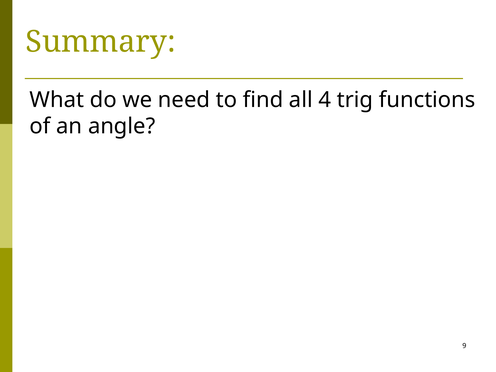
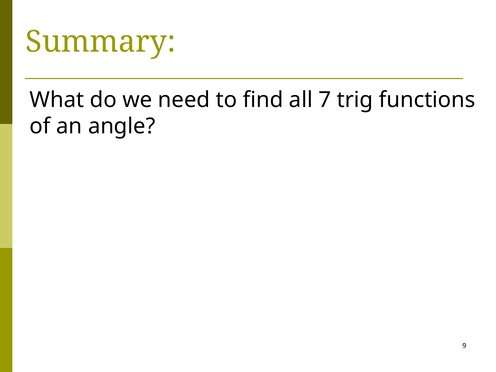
4: 4 -> 7 (325, 100)
